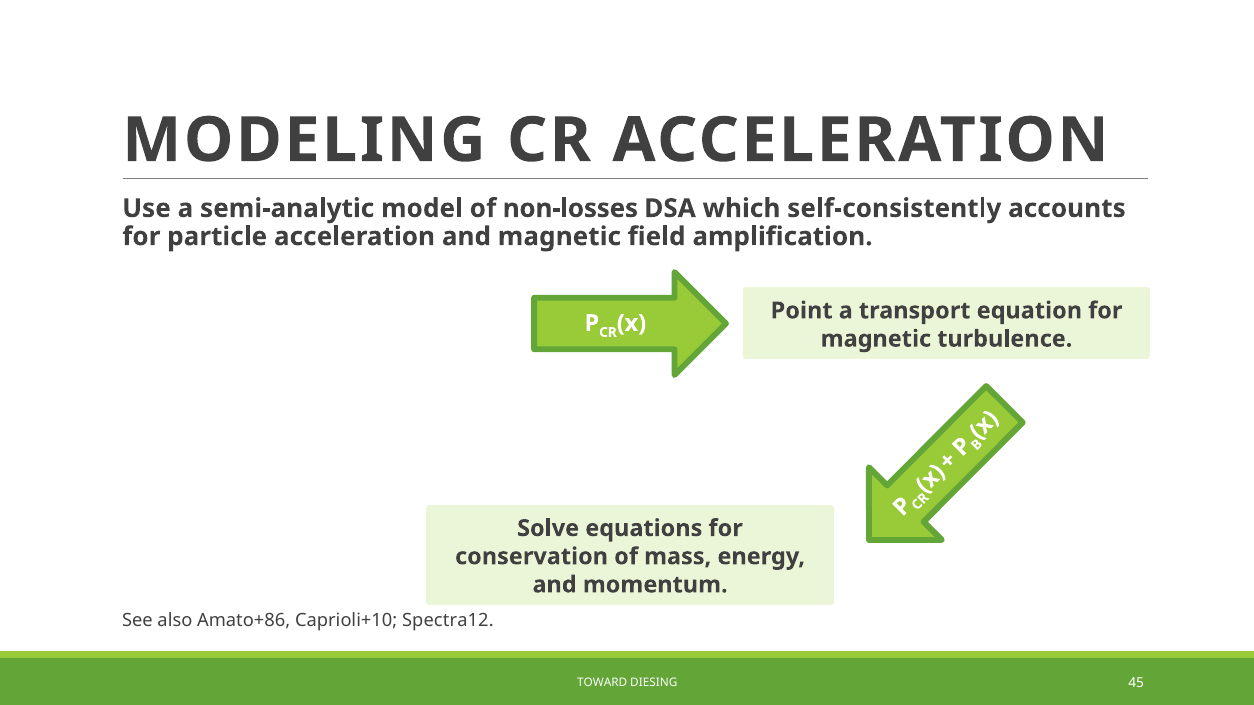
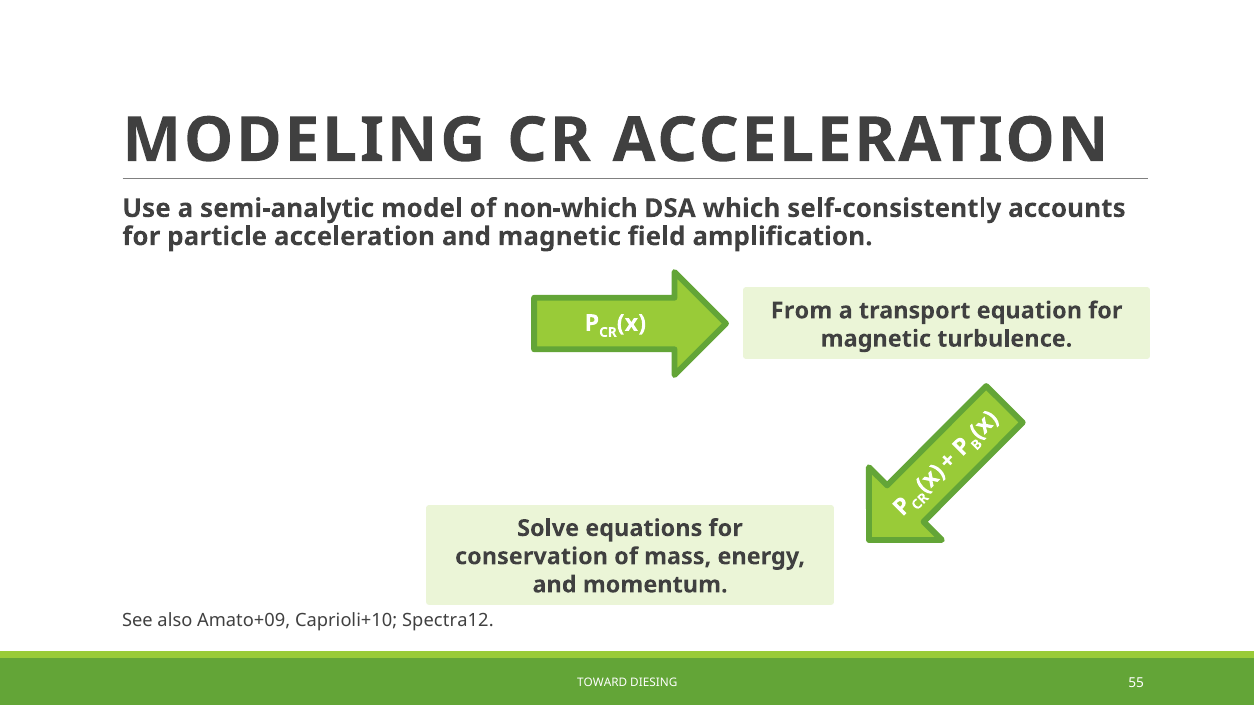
non-losses: non-losses -> non-which (570, 209)
Point: Point -> From (802, 311)
Amato+86: Amato+86 -> Amato+09 (244, 621)
45: 45 -> 55 (1136, 683)
